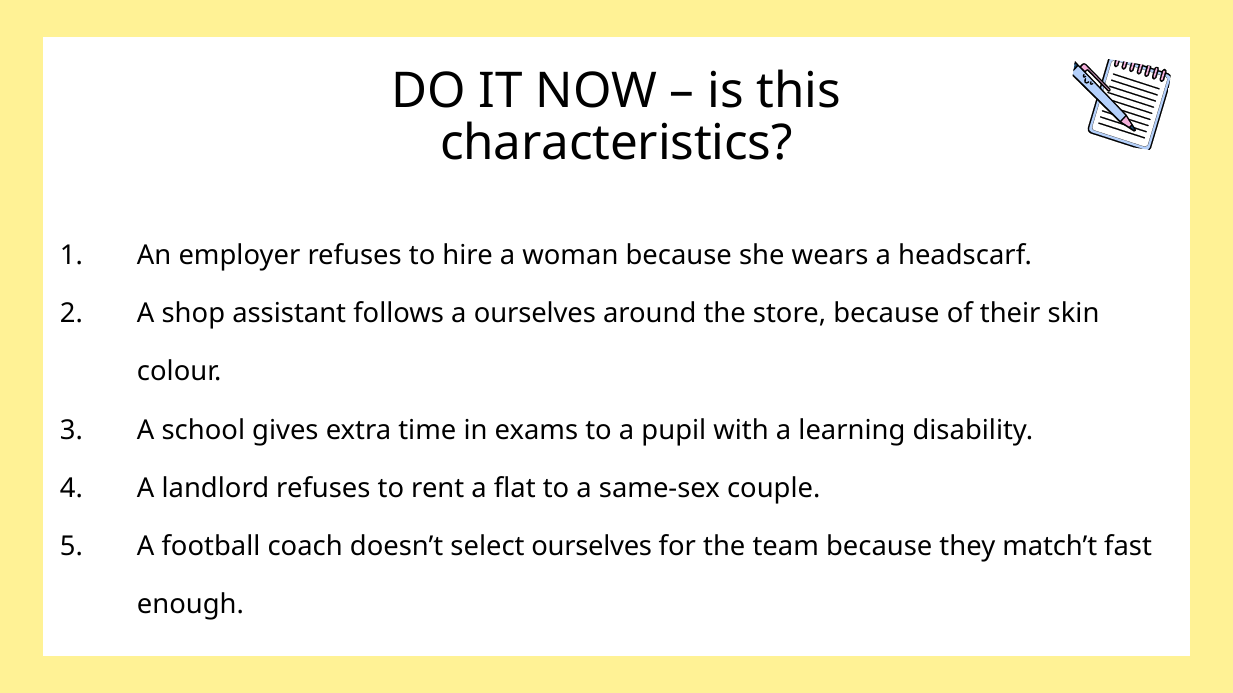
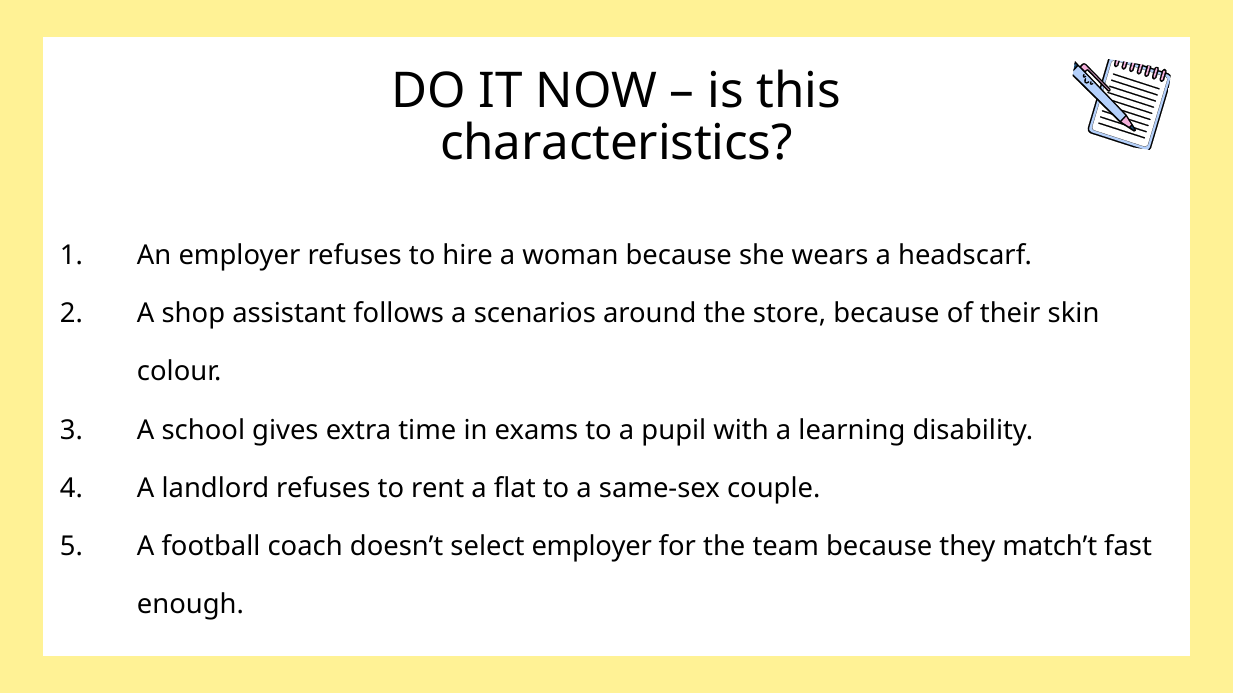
a ourselves: ourselves -> scenarios (535, 314)
select ourselves: ourselves -> employer (592, 547)
